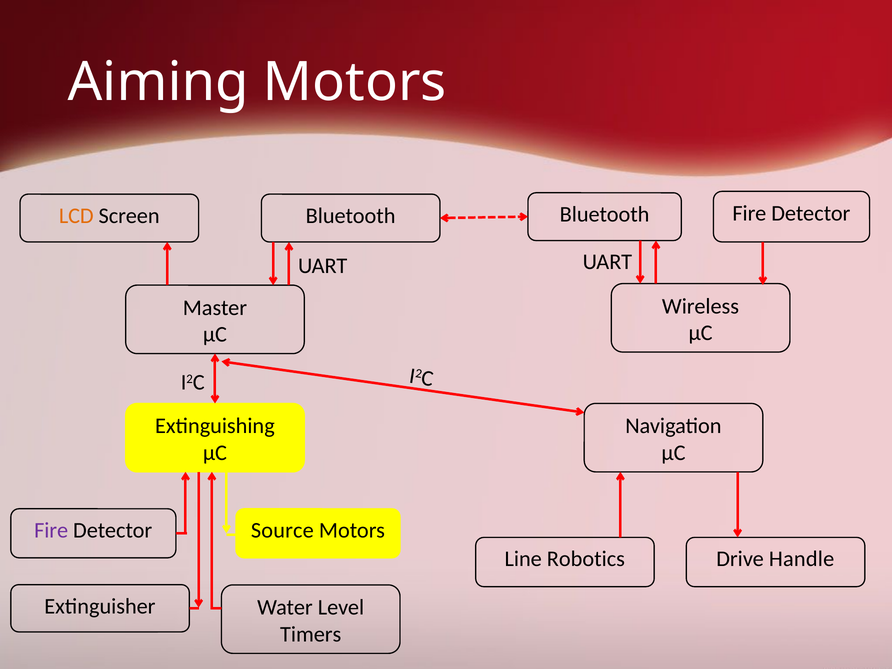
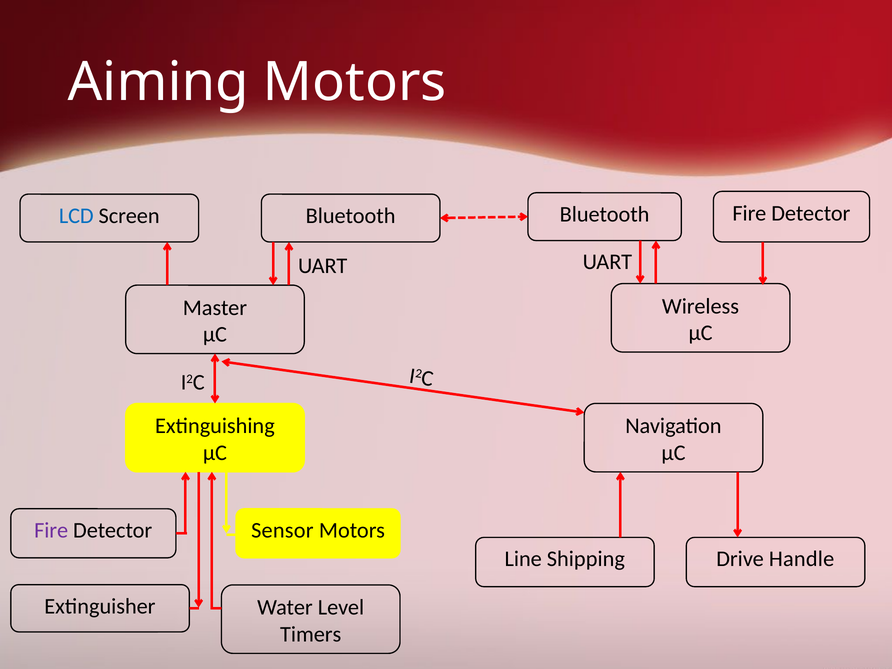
LCD colour: orange -> blue (76, 216)
Source: Source -> Sensor (282, 530)
Robotics: Robotics -> Shipping (586, 559)
